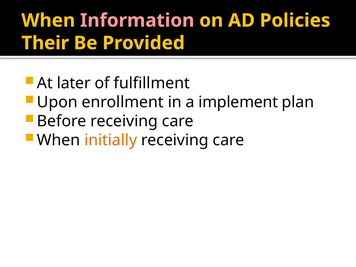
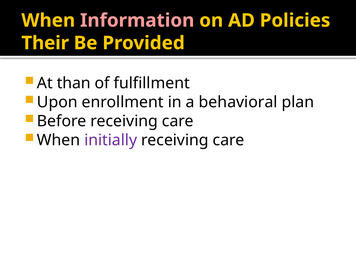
later: later -> than (74, 83)
implement: implement -> behavioral (238, 102)
initially colour: orange -> purple (111, 140)
